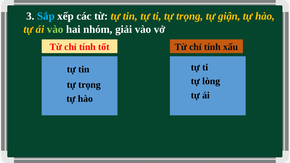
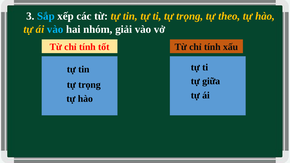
giận: giận -> theo (229, 16)
vào colour: light green -> light blue (55, 29)
lòng: lòng -> giữa (211, 81)
